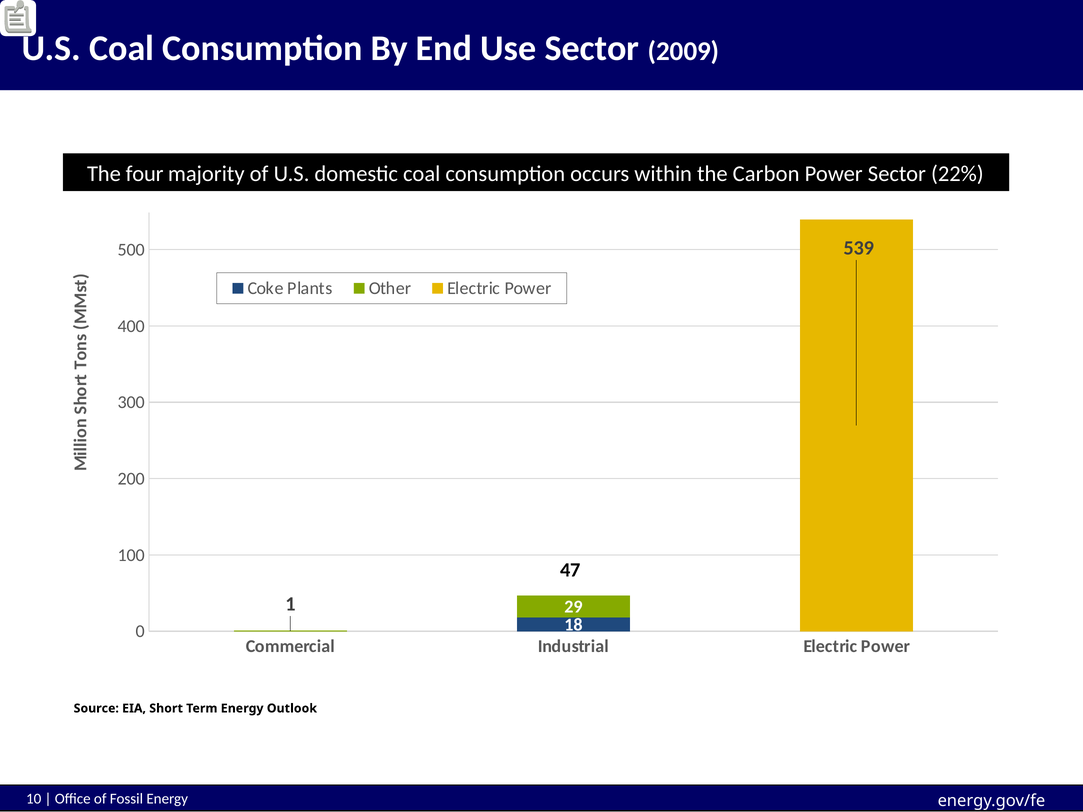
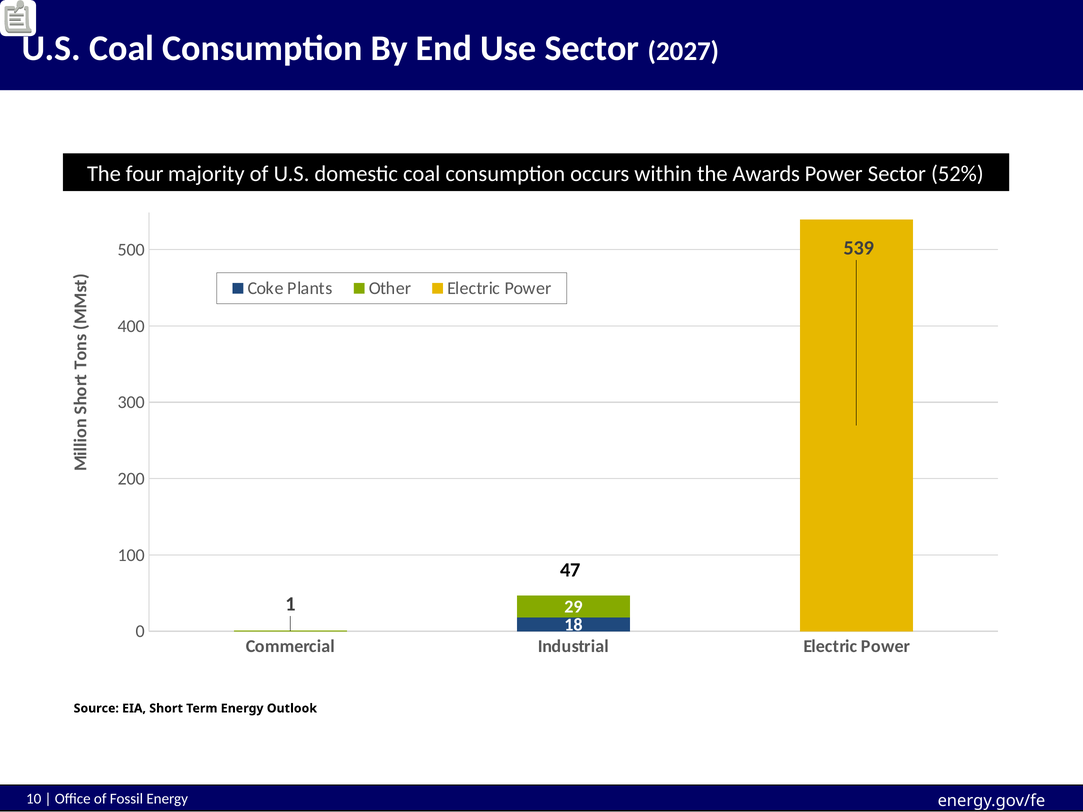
2009: 2009 -> 2027 (684, 51)
Carbon: Carbon -> Awards (766, 174)
22%: 22% -> 52% (957, 174)
